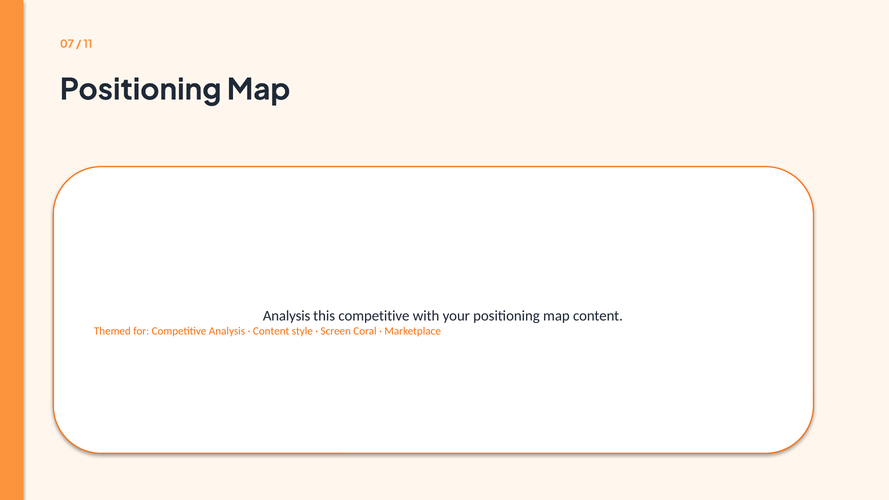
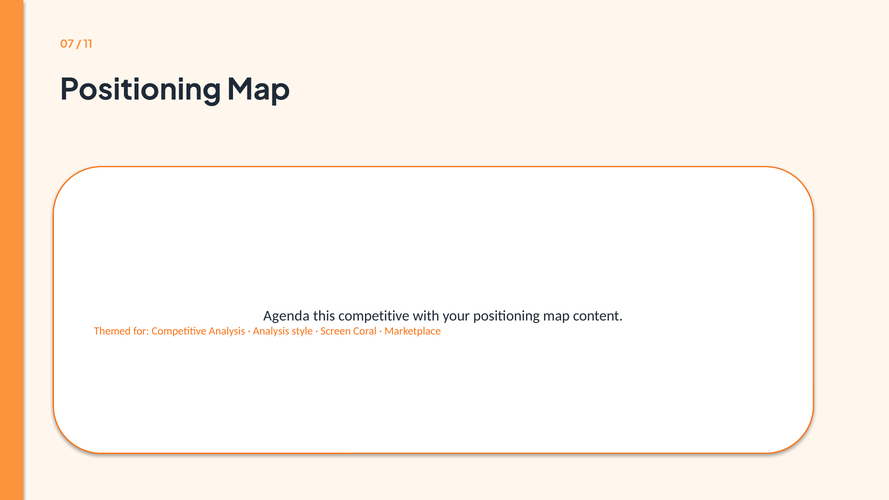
Analysis: Analysis -> Agenda (286, 316)
Content: Content -> Analysis (271, 331)
